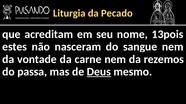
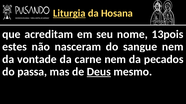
Liturgia underline: none -> present (69, 13)
Pecado: Pecado -> Hosana (117, 13)
rezemos: rezemos -> pecados (164, 60)
